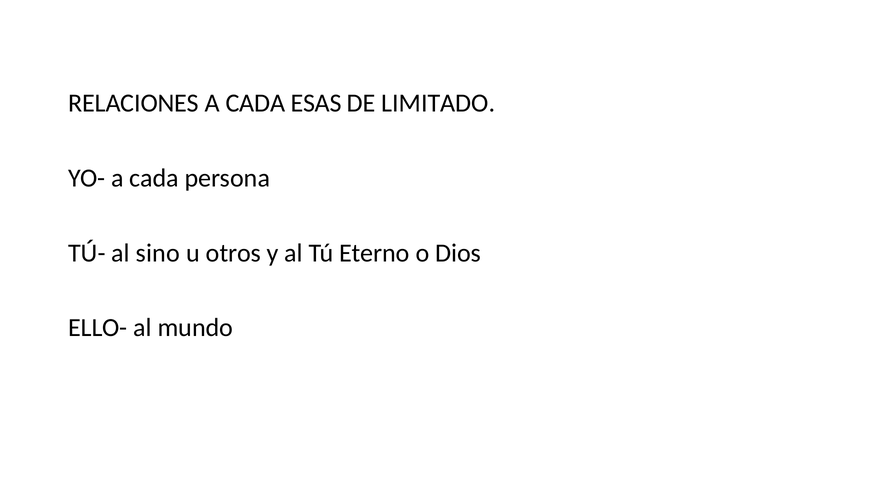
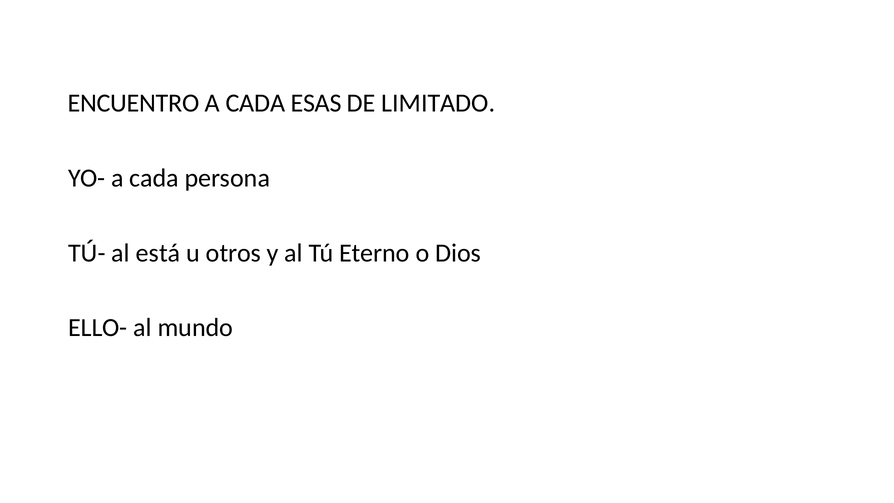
RELACIONES: RELACIONES -> ENCUENTRO (134, 103)
sino: sino -> está (158, 253)
